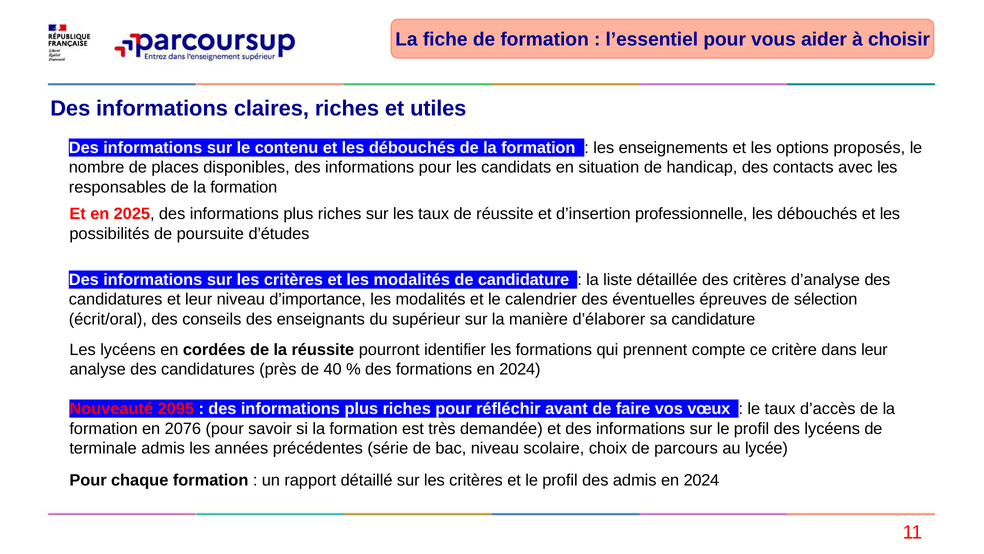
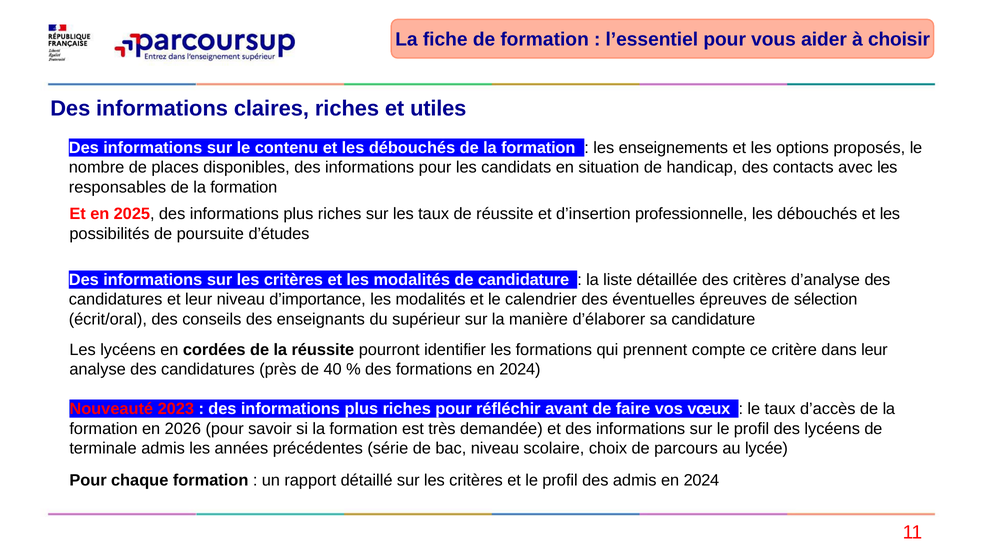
2095: 2095 -> 2023 (176, 409)
2076: 2076 -> 2026 (183, 428)
